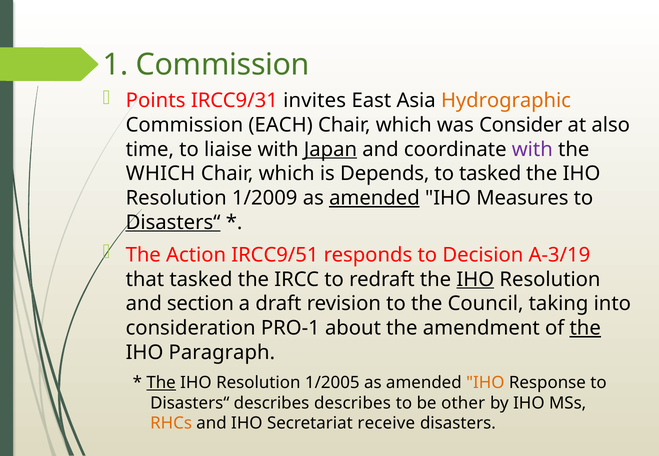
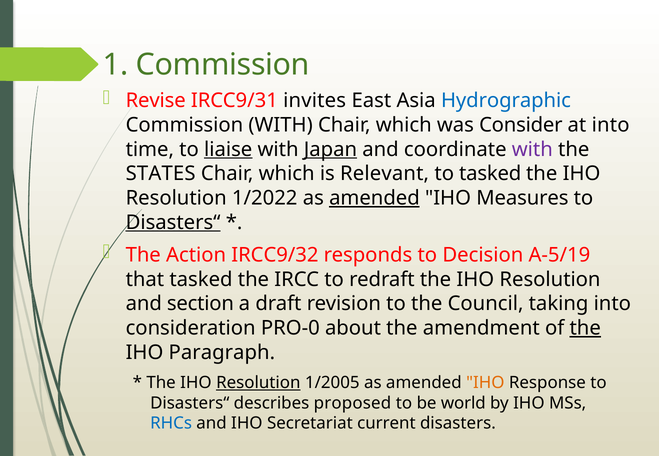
Points: Points -> Revise (156, 101)
Hydrographic colour: orange -> blue (506, 101)
Commission EACH: EACH -> WITH (281, 125)
at also: also -> into (611, 125)
liaise underline: none -> present (228, 149)
WHICH: WHICH -> STATES (161, 174)
Depends: Depends -> Relevant (385, 174)
1/2009: 1/2009 -> 1/2022 (265, 198)
IRCC9/51: IRCC9/51 -> IRCC9/32 (275, 255)
A-3/19: A-3/19 -> A-5/19 (559, 255)
IHO underline: present -> none (475, 280)
PRO-1: PRO-1 -> PRO-0 (290, 328)
The underline: present -> none (161, 383)
Resolution underline: none -> present (258, 383)
describes describes: describes -> proposed (352, 403)
other: other -> world (463, 403)
RHCs colour: orange -> blue (171, 424)
receive: receive -> current (386, 424)
